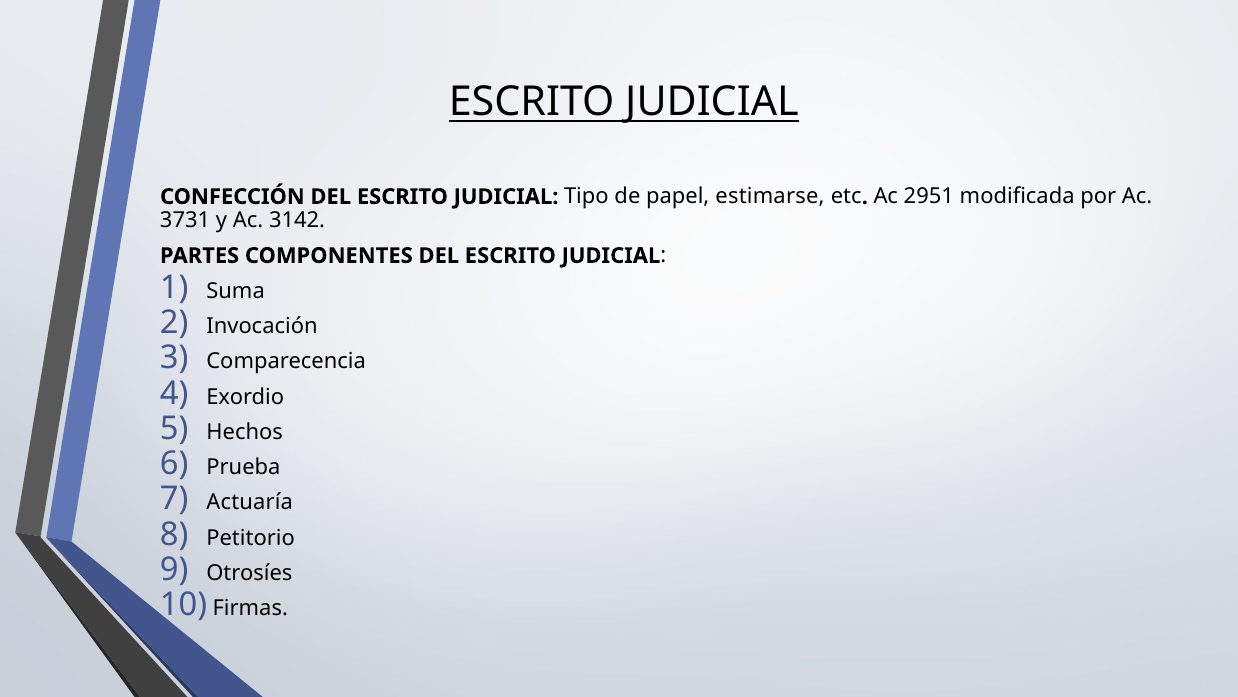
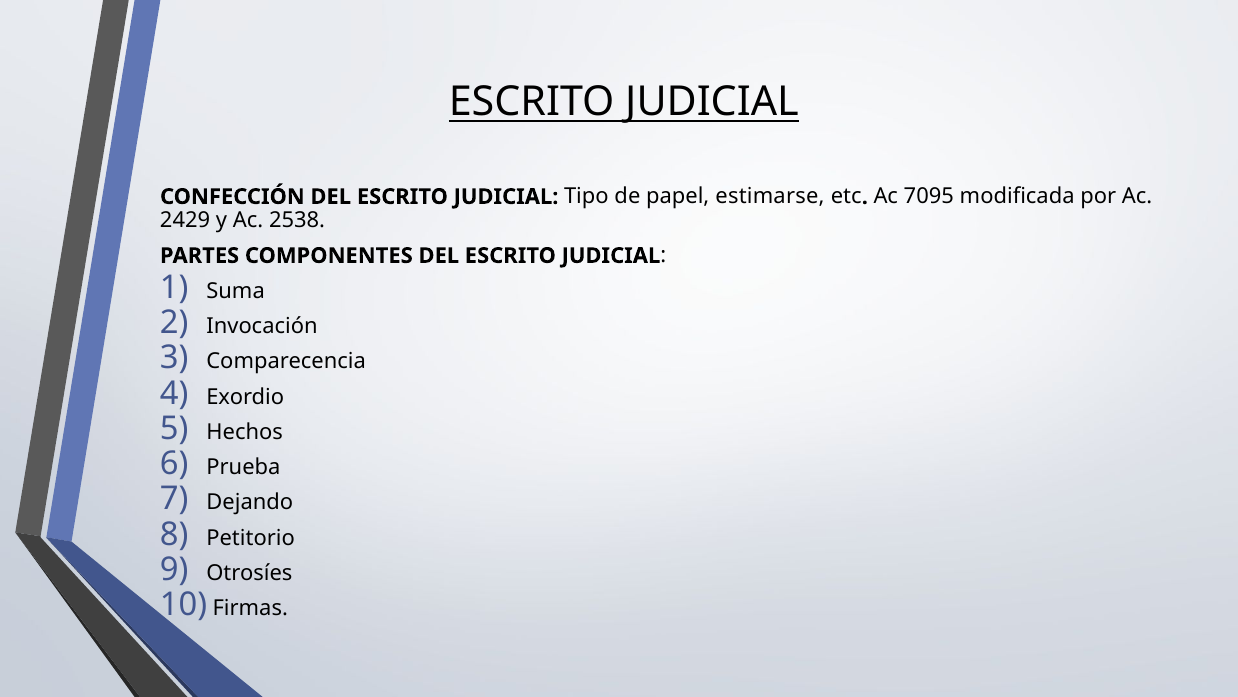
2951: 2951 -> 7095 (929, 197)
3731: 3731 -> 2429 (185, 220)
3142: 3142 -> 2538 (297, 220)
Actuaría: Actuaría -> Dejando (250, 502)
